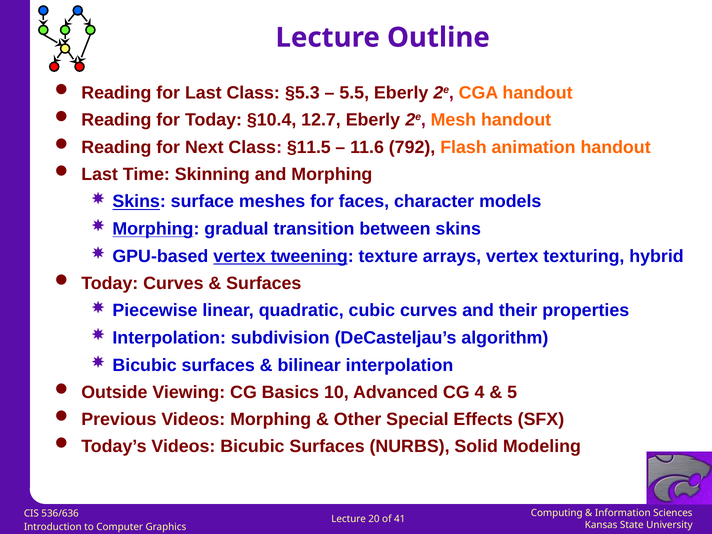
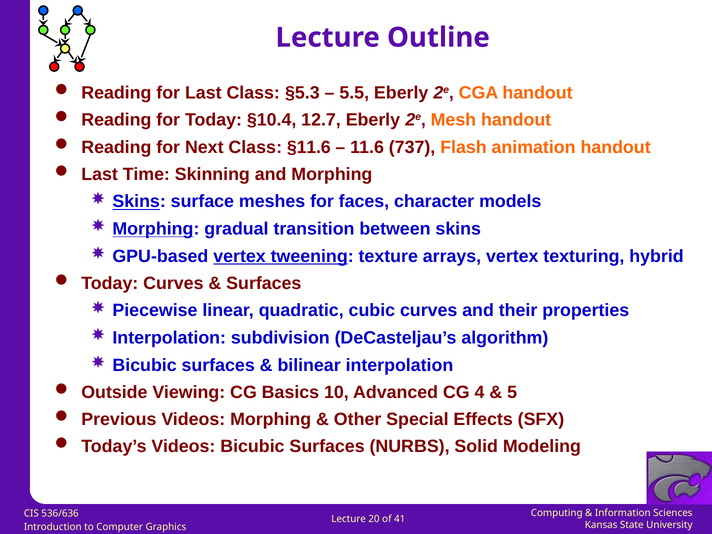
§11.5: §11.5 -> §11.6 (309, 147)
792: 792 -> 737 (412, 147)
